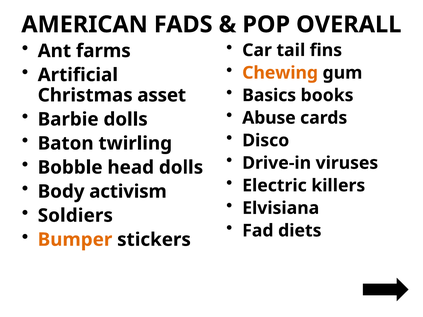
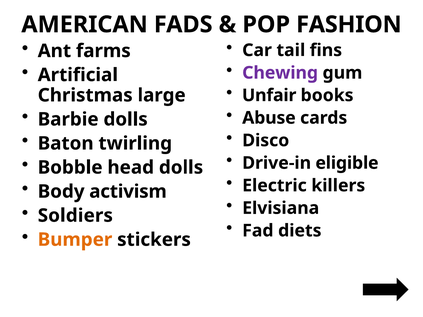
OVERALL: OVERALL -> FASHION (349, 25)
Chewing colour: orange -> purple (280, 73)
Basics: Basics -> Unfair (269, 95)
asset: asset -> large (162, 95)
viruses: viruses -> eligible (347, 163)
